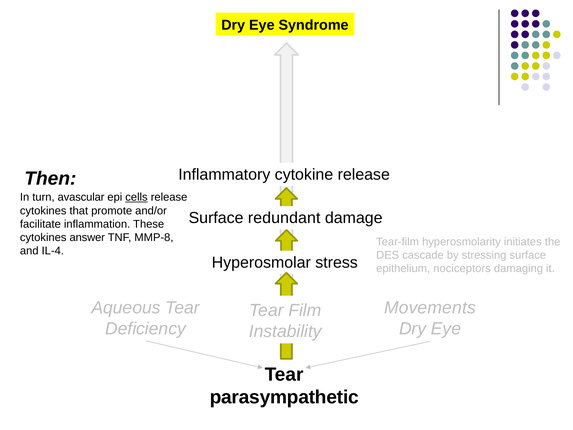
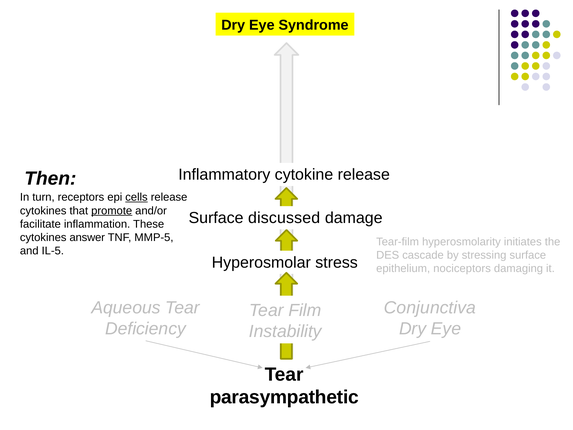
avascular: avascular -> receptors (81, 197)
promote underline: none -> present (112, 211)
redundant: redundant -> discussed (284, 218)
MMP-8: MMP-8 -> MMP-5 (154, 237)
IL-4: IL-4 -> IL-5 (53, 251)
Movements: Movements -> Conjunctiva (430, 307)
